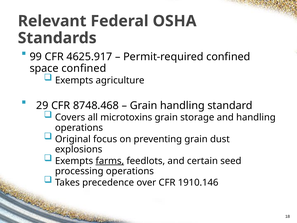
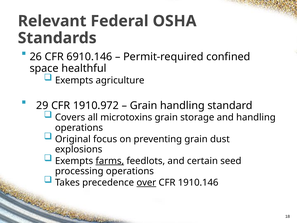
99: 99 -> 26 (36, 57)
4625.917: 4625.917 -> 6910.146 (89, 57)
space confined: confined -> healthful (84, 68)
8748.468: 8748.468 -> 1910.972 (96, 105)
over underline: none -> present (146, 182)
